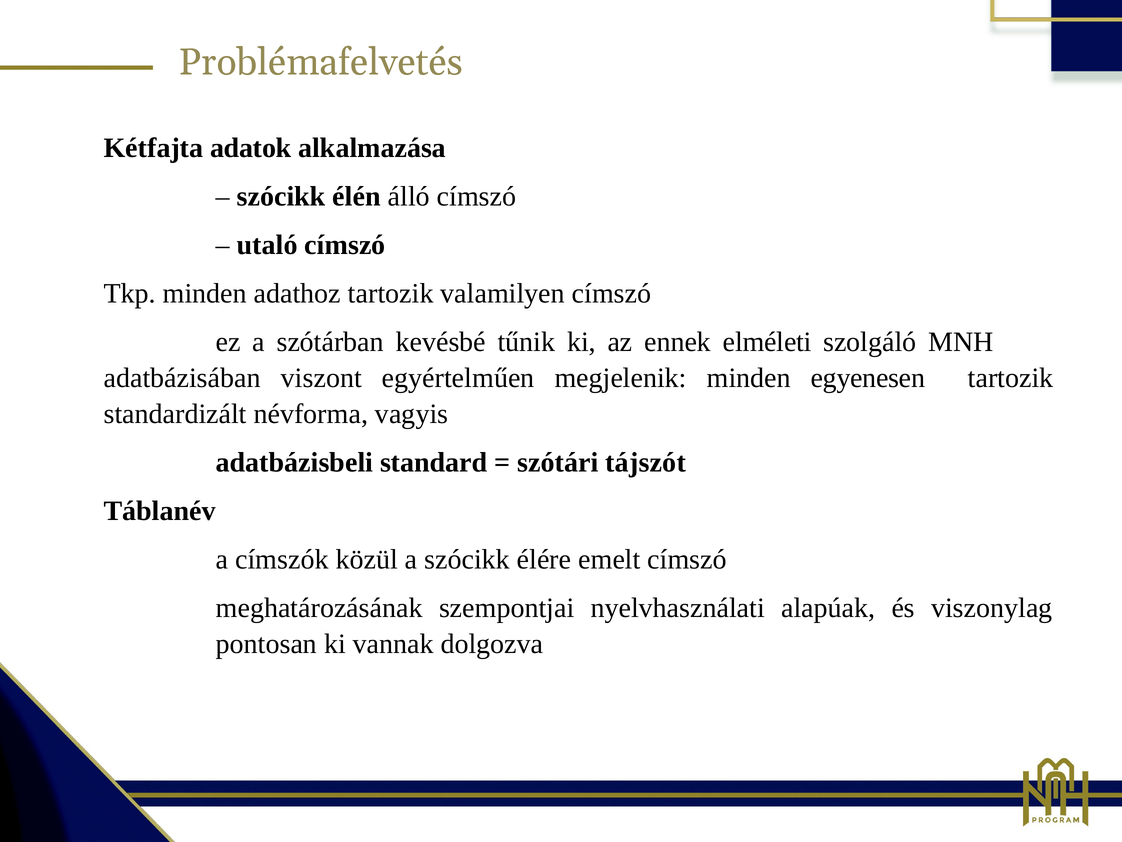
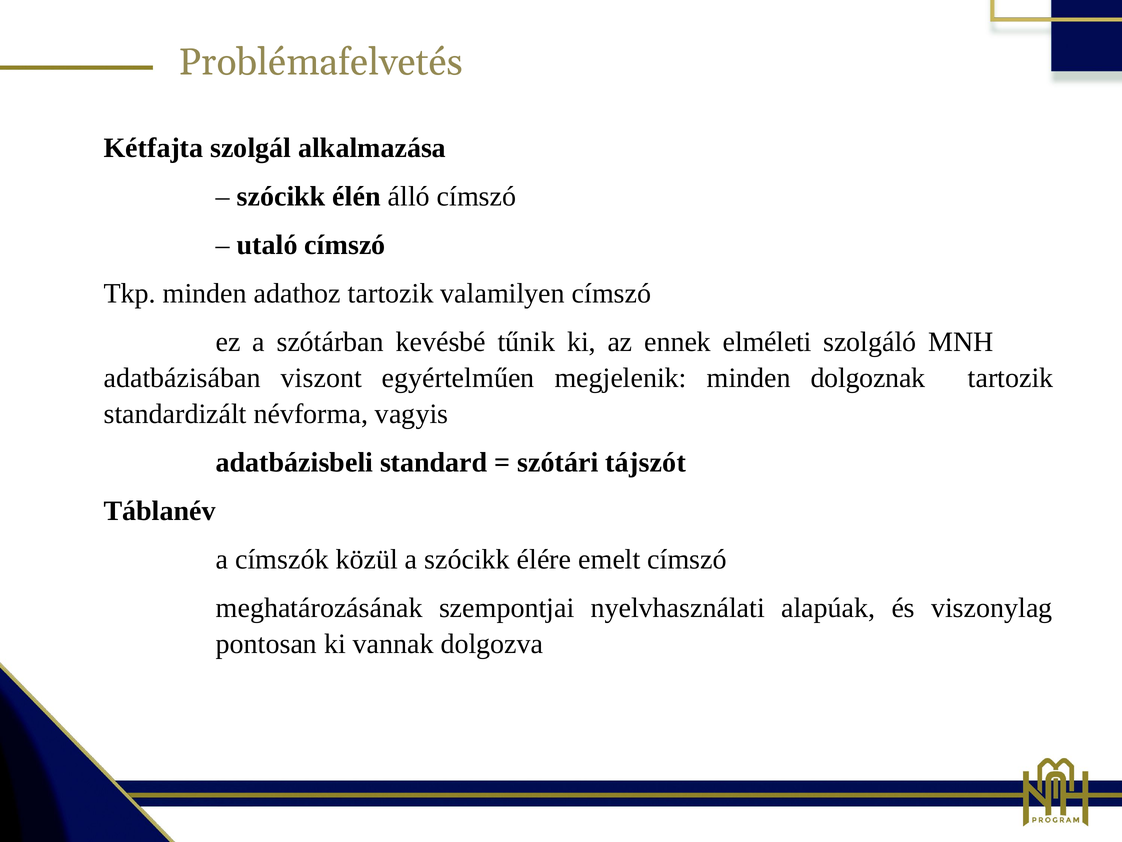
adatok: adatok -> szolgál (251, 148)
egyenesen: egyenesen -> dolgoznak (868, 378)
